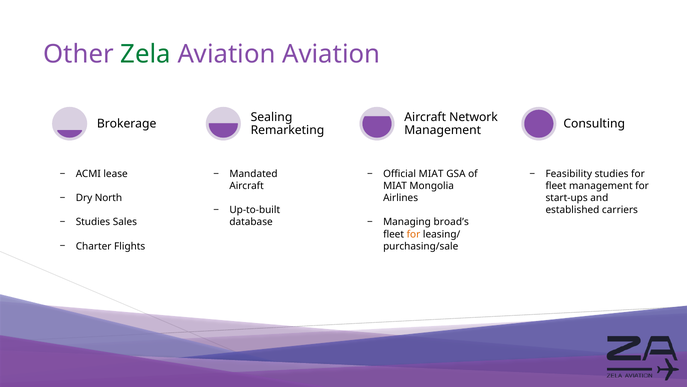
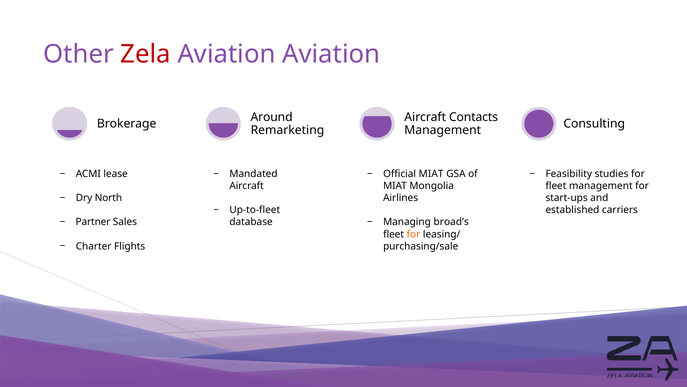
Zela colour: green -> red (146, 54)
Sealing: Sealing -> Around (272, 117)
Network: Network -> Contacts (474, 117)
Up-to-built: Up-to-built -> Up-to-fleet (255, 210)
Studies: Studies -> Partner (93, 222)
